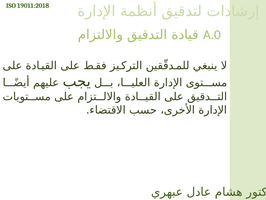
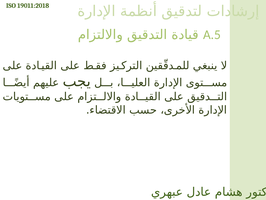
A.0: A.0 -> A.5 (212, 35)
